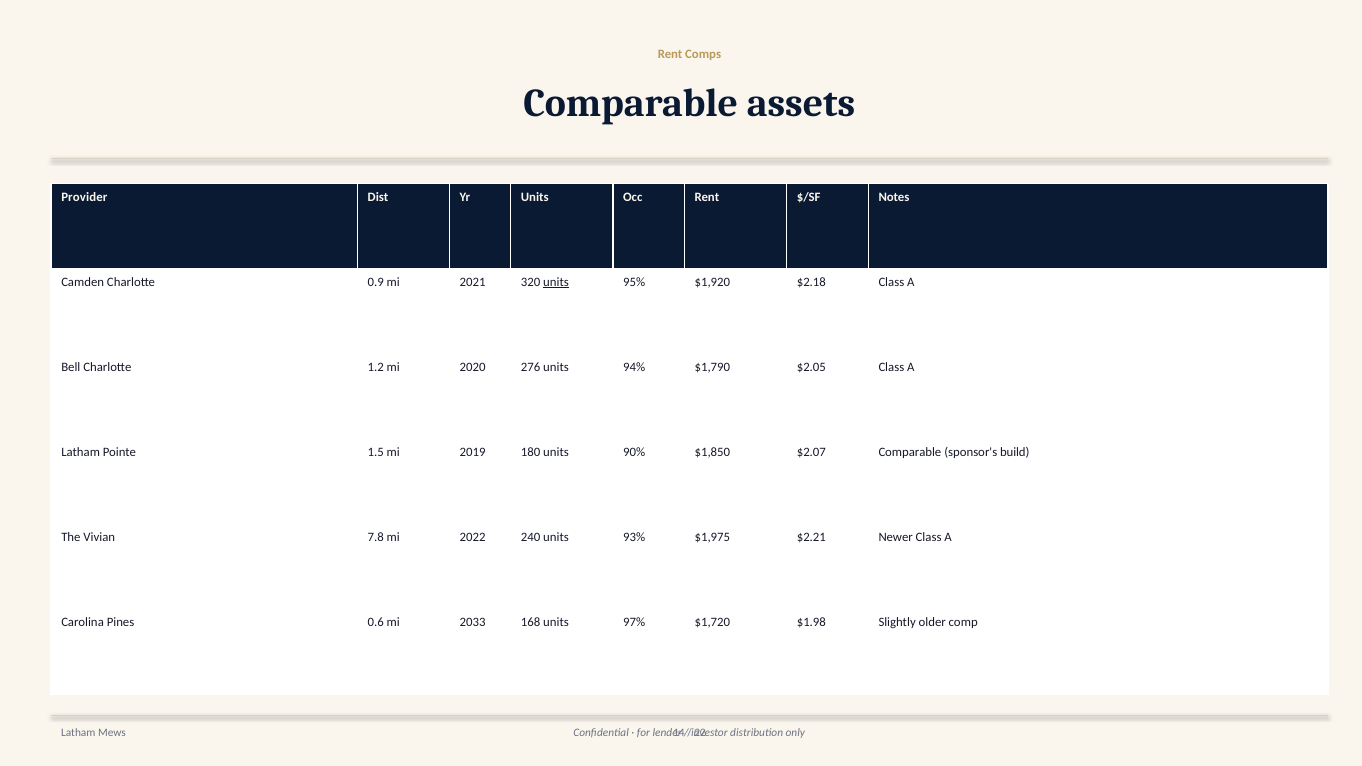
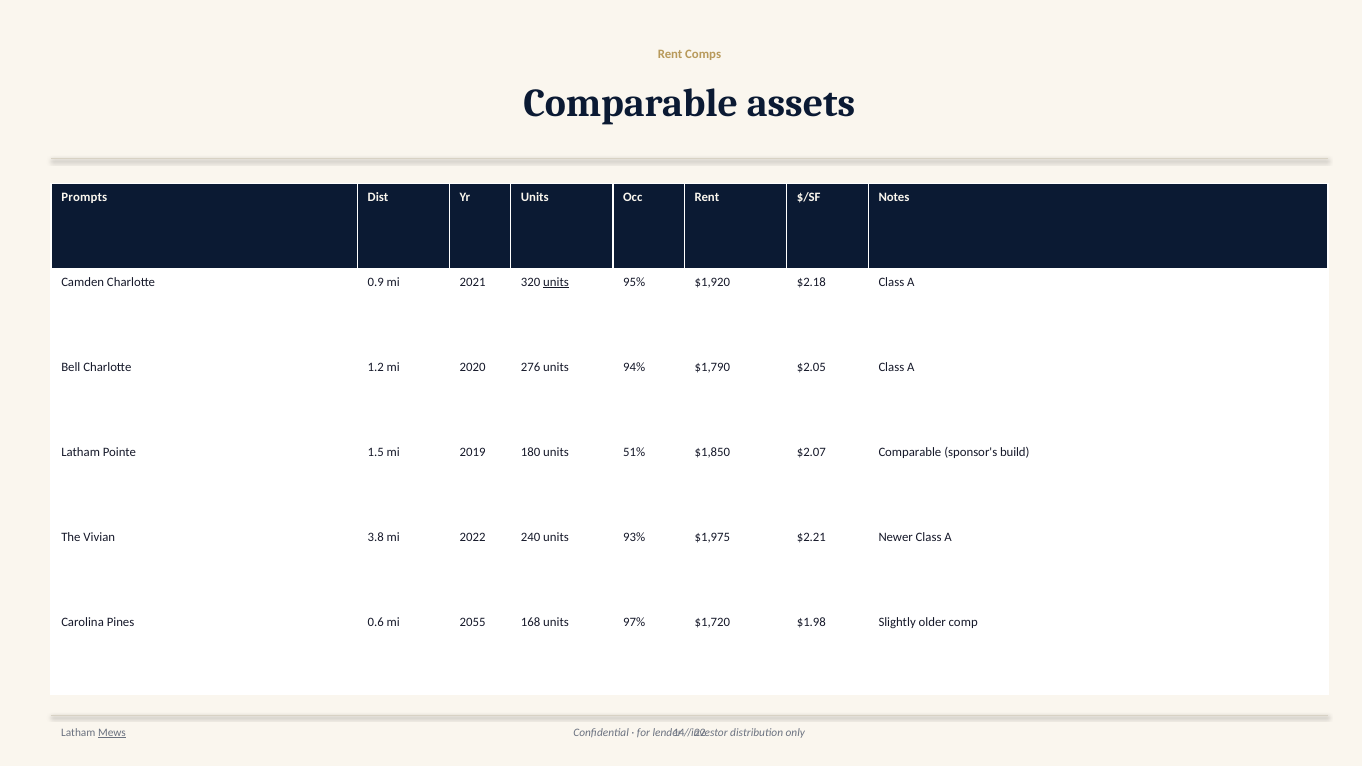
Provider: Provider -> Prompts (84, 197)
90%: 90% -> 51% (634, 452)
7.8: 7.8 -> 3.8 (376, 537)
2033: 2033 -> 2055 (473, 622)
Mews underline: none -> present (112, 733)
